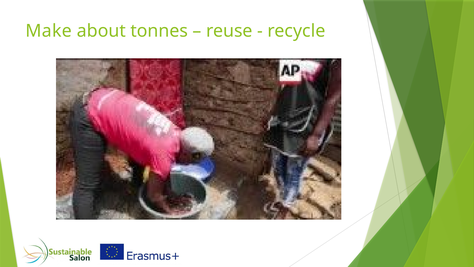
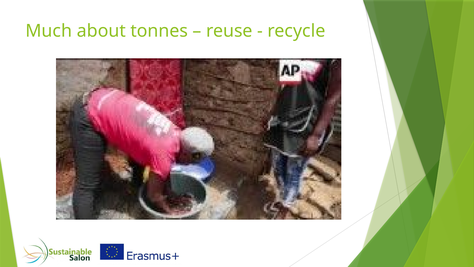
Make: Make -> Much (49, 31)
